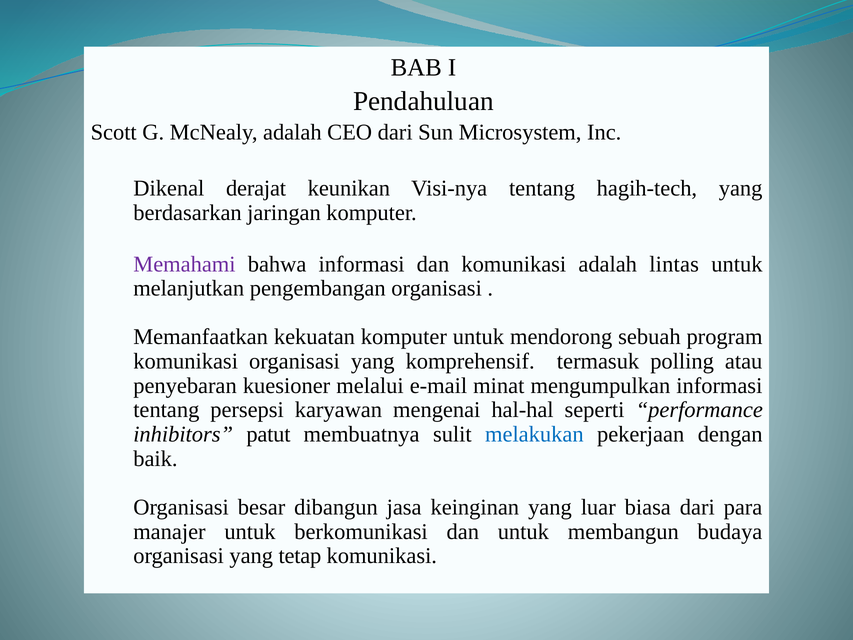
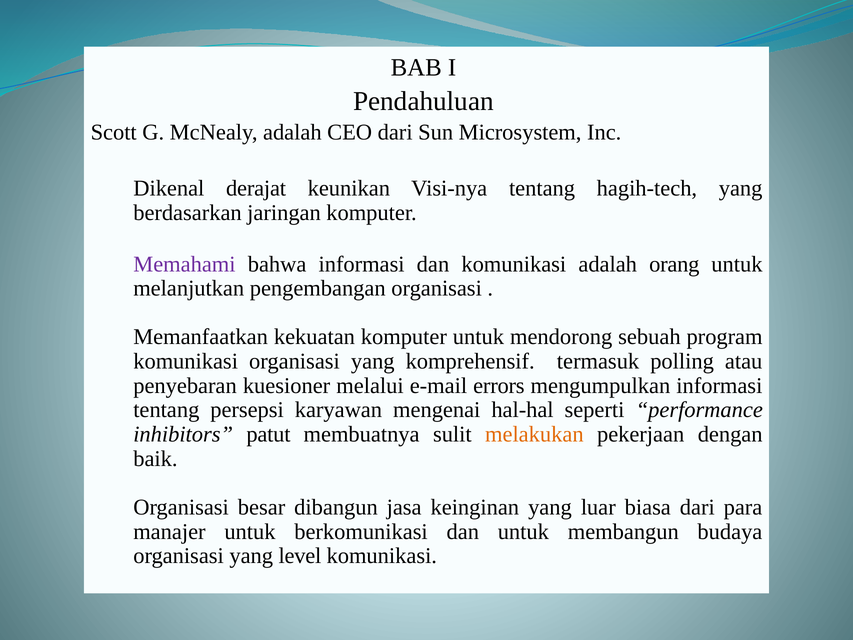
lintas: lintas -> orang (674, 264)
minat: minat -> errors (499, 386)
melakukan colour: blue -> orange (534, 434)
tetap: tetap -> level (300, 556)
